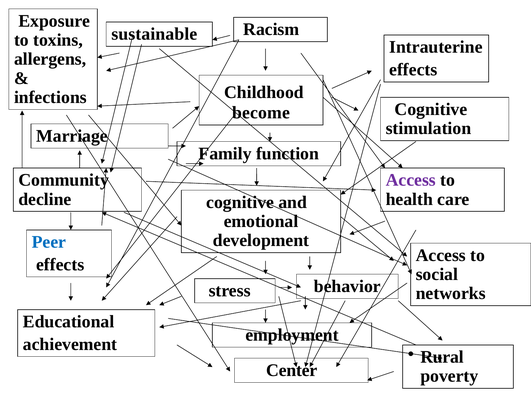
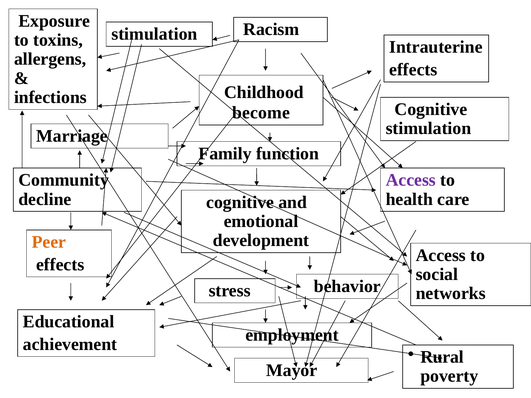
sustainable: sustainable -> stimulation (154, 34)
Peer colour: blue -> orange (49, 242)
Center: Center -> Mayor (292, 370)
